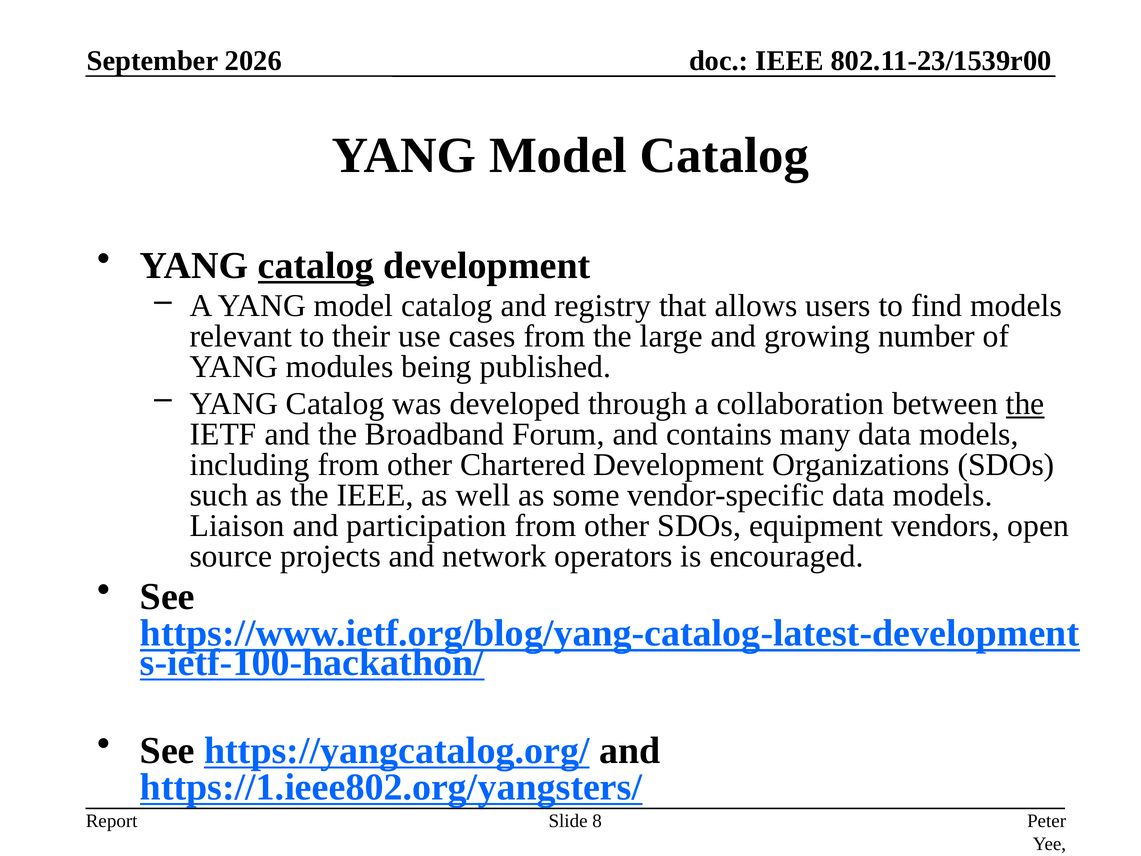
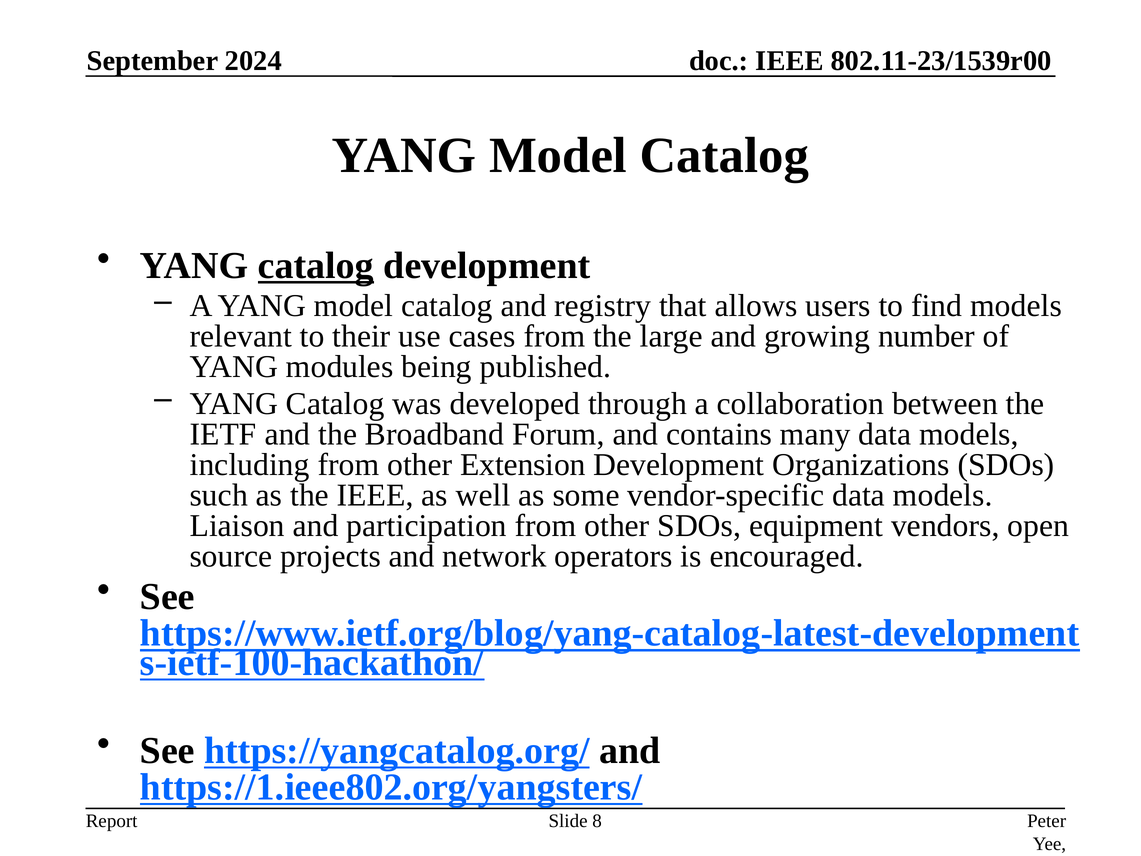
2026: 2026 -> 2024 (253, 61)
the underline: present -> none (1025, 404)
Chartered: Chartered -> Extension (523, 465)
